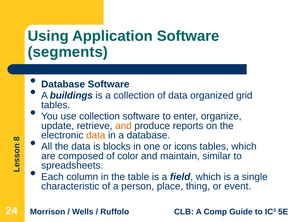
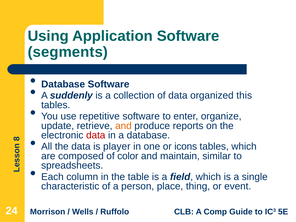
buildings: buildings -> suddenly (71, 95)
grid: grid -> this (244, 95)
use collection: collection -> repetitive (99, 116)
data colour: orange -> red (96, 135)
blocks: blocks -> player (117, 147)
